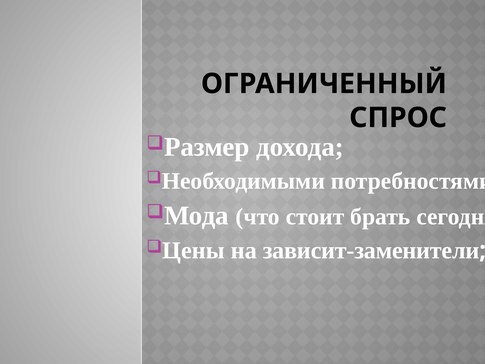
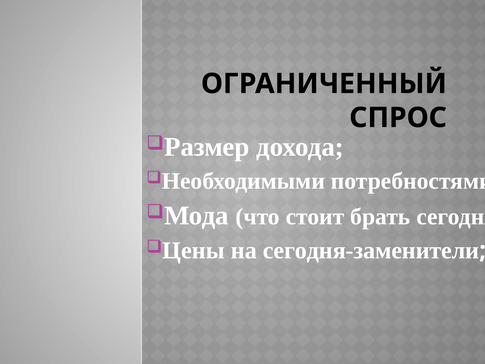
зависит-заменители: зависит-заменители -> сегодня-заменители (371, 250)
